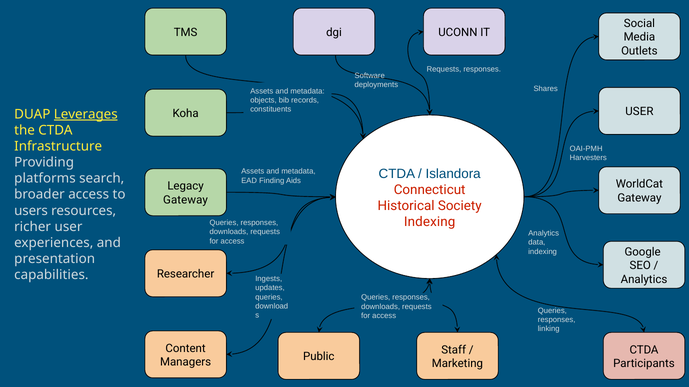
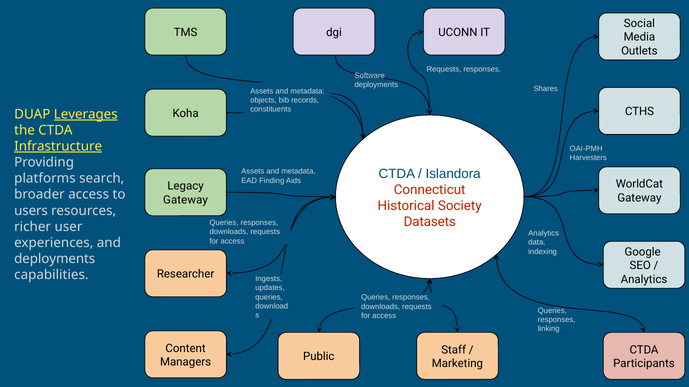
USER: USER -> CTHS (639, 112)
Infrastructure underline: none -> present (58, 147)
Indexing: Indexing -> Datasets (430, 222)
presentation: presentation -> deployments (55, 259)
